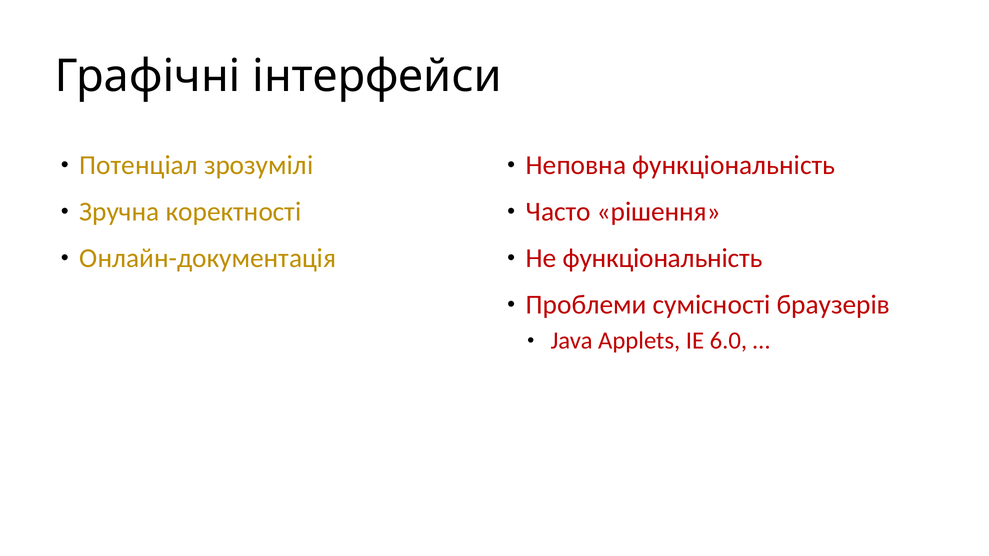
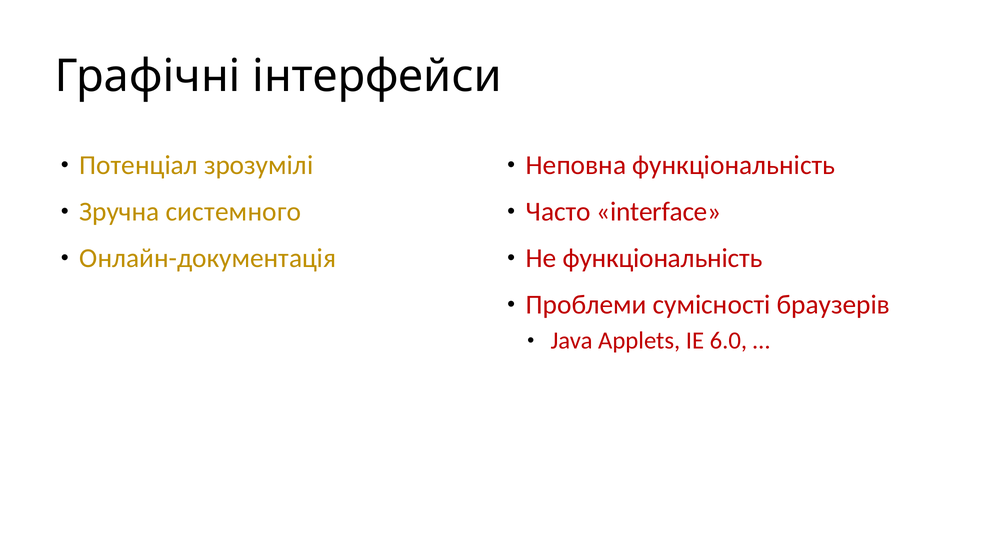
коректності: коректності -> системного (233, 212)
рішення: рішення -> interface (659, 212)
